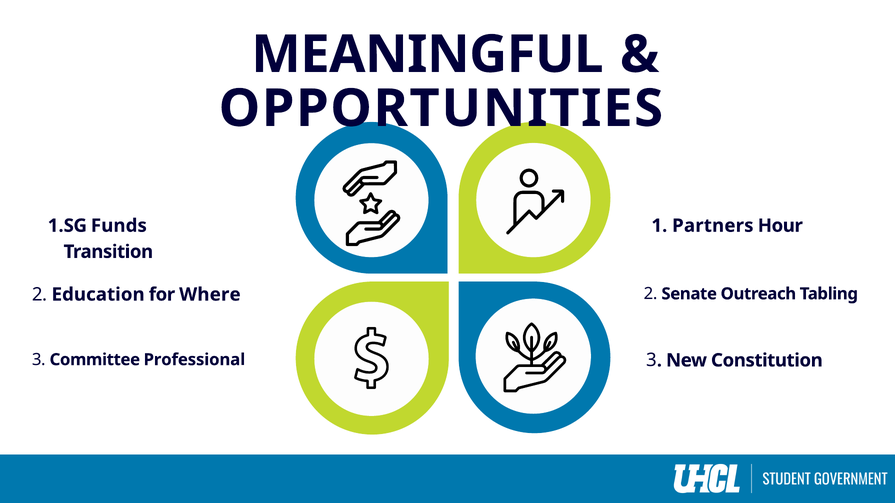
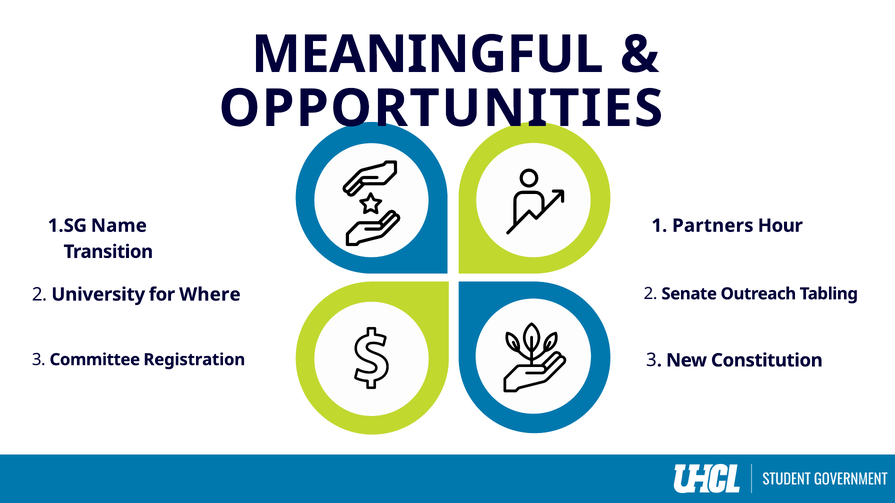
Funds: Funds -> Name (119, 226)
Education: Education -> University (98, 295)
Professional: Professional -> Registration (194, 360)
